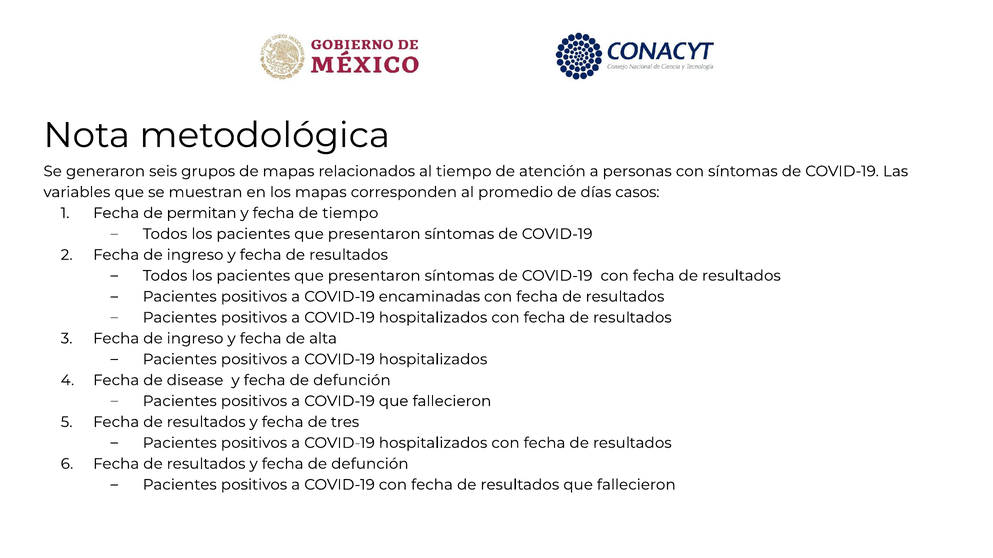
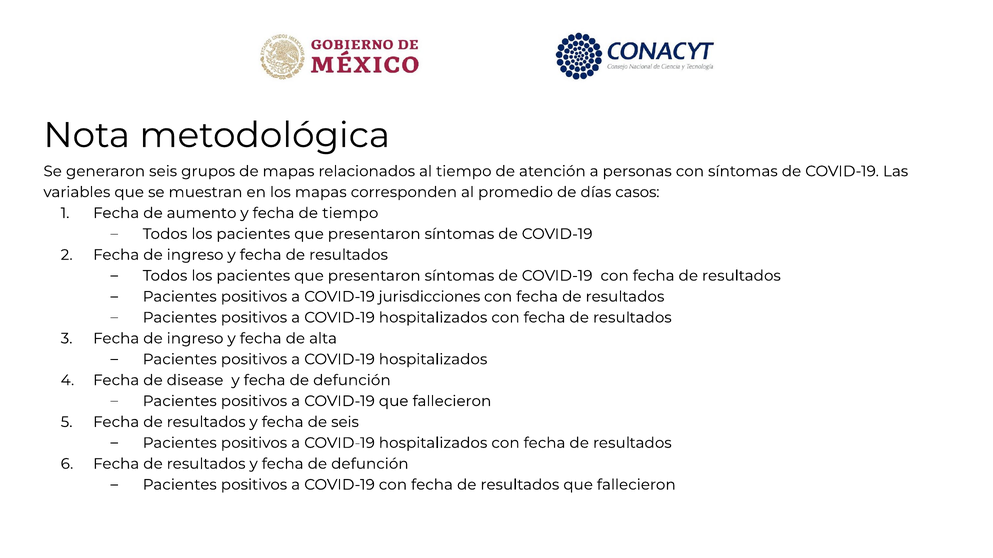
permitan: permitan -> aumento (202, 213)
encaminadas: encaminadas -> jurisdicciones (429, 297)
de tres: tres -> seis (345, 422)
